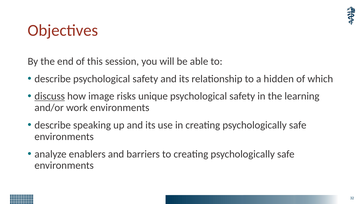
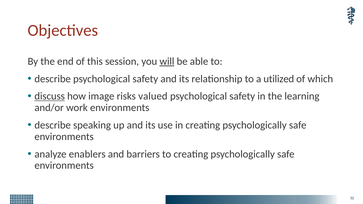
will underline: none -> present (167, 61)
hidden: hidden -> utilized (279, 79)
unique: unique -> valued (153, 96)
